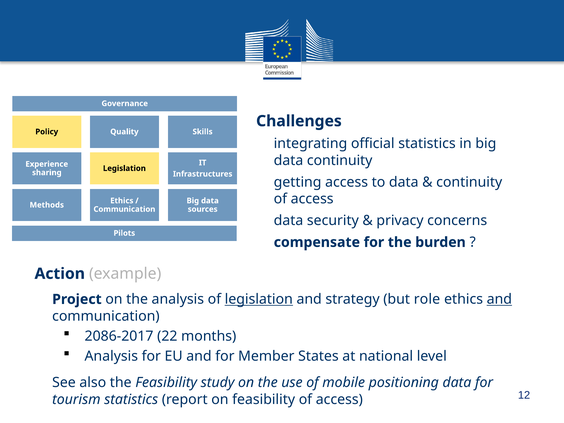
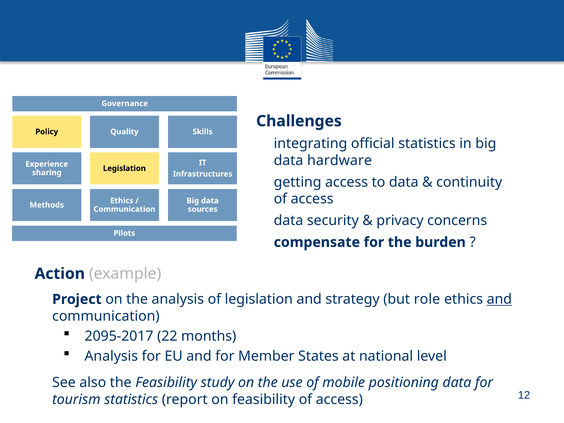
data continuity: continuity -> hardware (340, 160)
legislation underline: present -> none (259, 299)
2086-2017: 2086-2017 -> 2095-2017 (119, 336)
